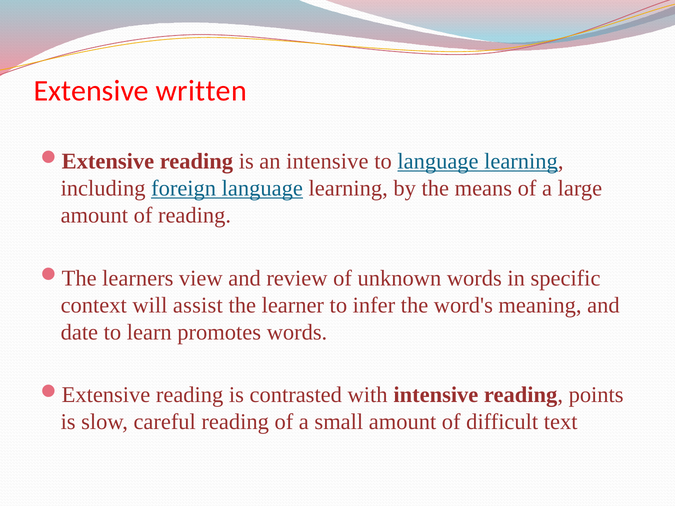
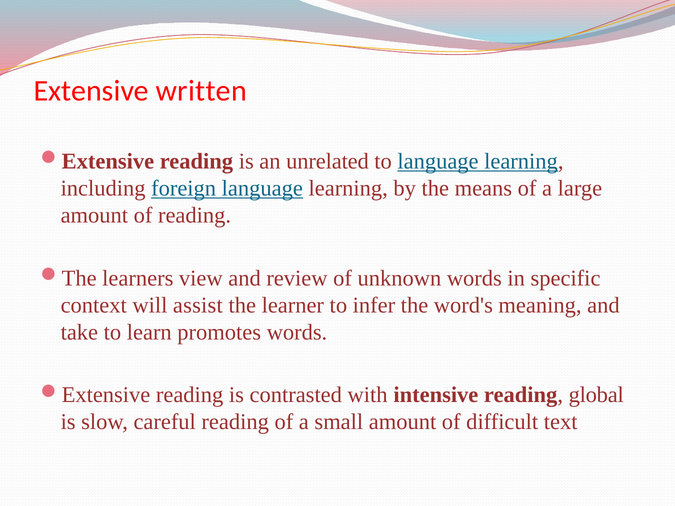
an intensive: intensive -> unrelated (328, 161)
date: date -> take (79, 332)
points: points -> global (596, 395)
